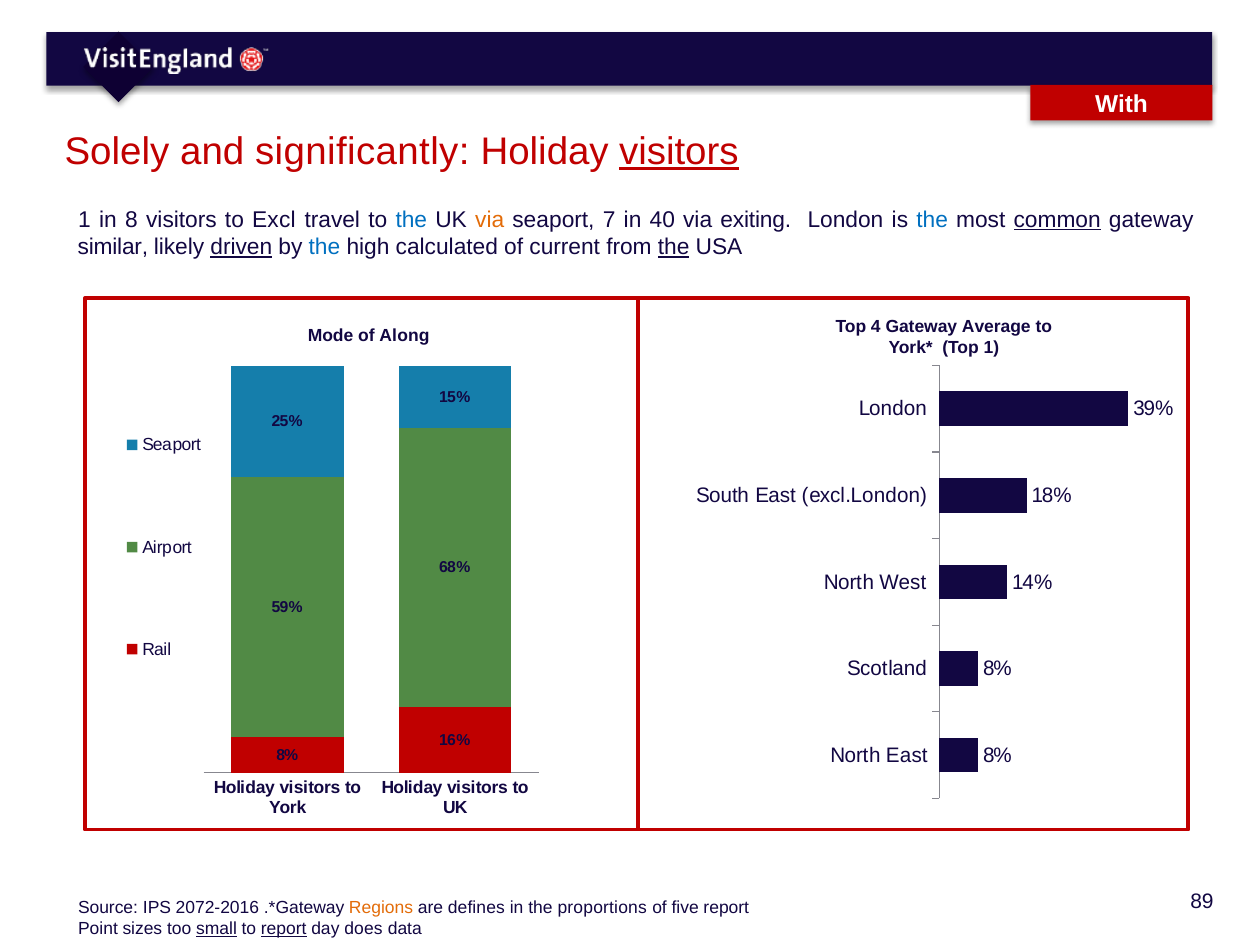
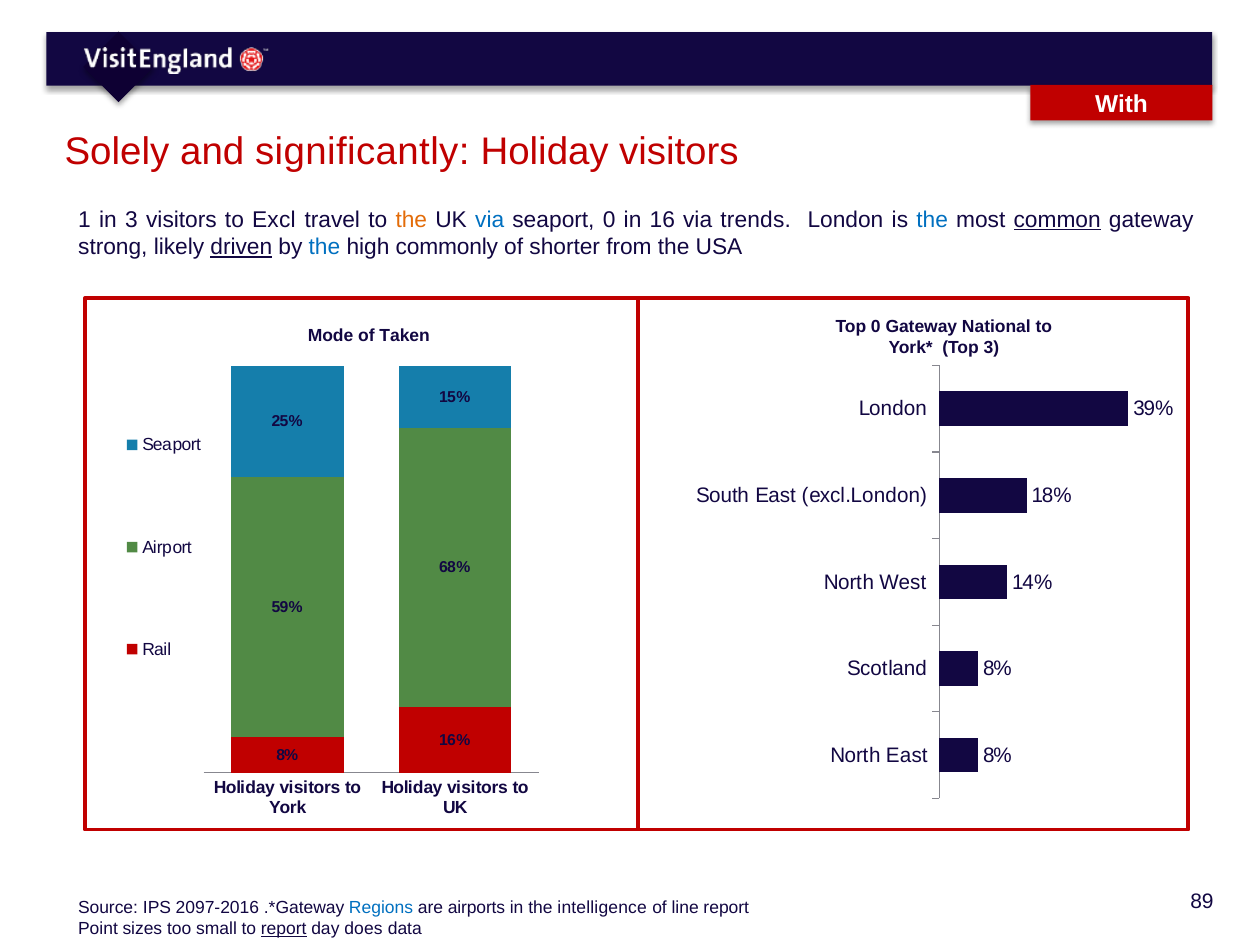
visitors underline: present -> none (679, 152)
in 8: 8 -> 3 (131, 220)
the colour: blue -> orange (411, 220)
via colour: orange -> blue (490, 220)
seaport 7: 7 -> 0 (609, 220)
40: 40 -> 16 (662, 220)
exiting: exiting -> trends (756, 220)
similar: similar -> strong (113, 247)
calculated: calculated -> commonly (447, 247)
current: current -> shorter (565, 247)
the underline: present -> none (674, 247)
Top 4: 4 -> 0 (876, 327)
Average: Average -> National (996, 327)
Along: Along -> Taken (405, 336)
Top 1: 1 -> 3 (991, 348)
2072-2016: 2072-2016 -> 2097-2016 (217, 908)
Regions colour: orange -> blue (381, 908)
defines: defines -> airports (477, 908)
proportions: proportions -> intelligence (602, 908)
five: five -> line (685, 908)
small underline: present -> none (216, 929)
